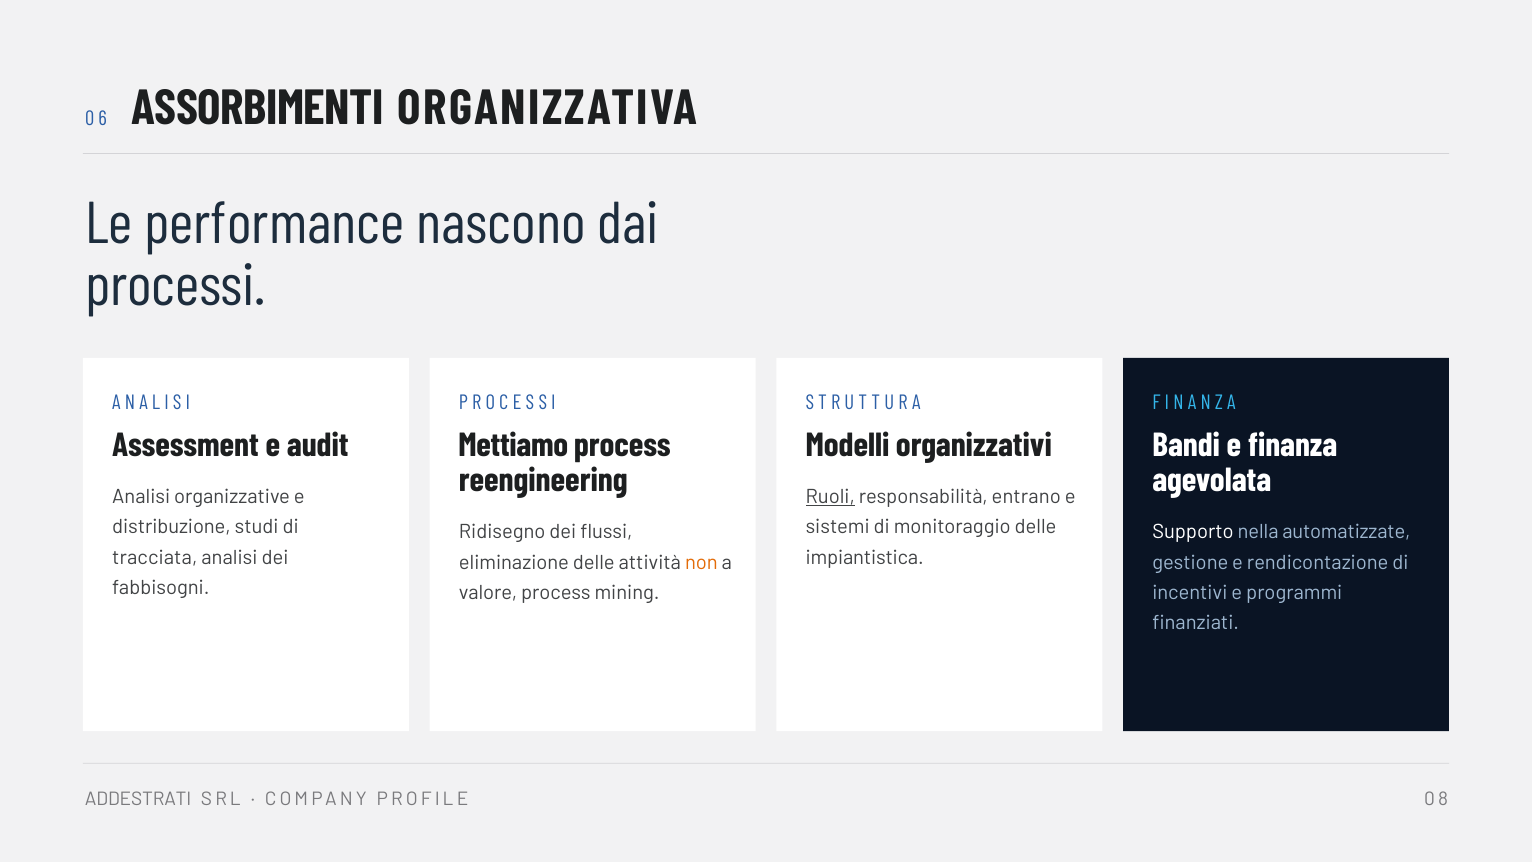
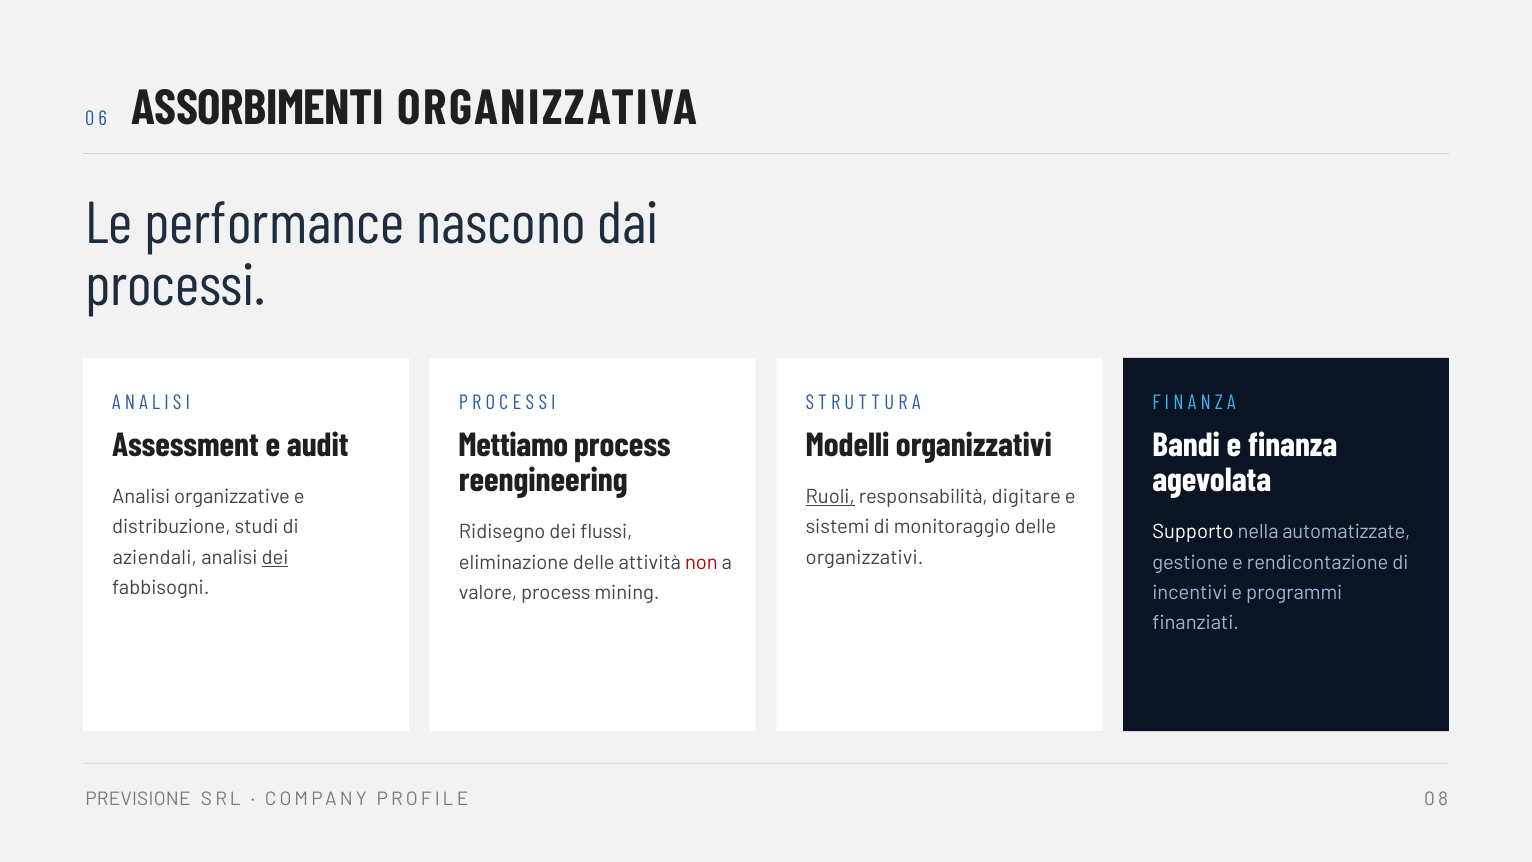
entrano: entrano -> digitare (1026, 497)
tracciata: tracciata -> aziendali (155, 557)
dei underline: none -> present (275, 557)
impiantistica: impiantistica -> organizzativi (865, 557)
non colour: orange -> red (701, 562)
ADDESTRATI: ADDESTRATI -> PREVISIONE (138, 799)
